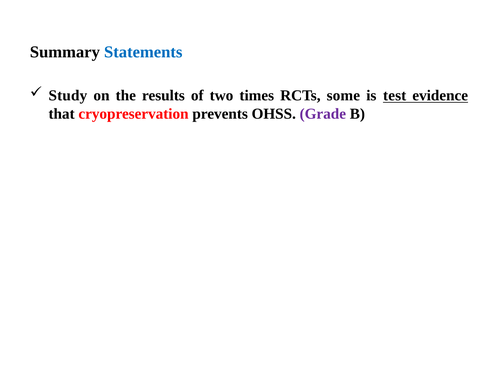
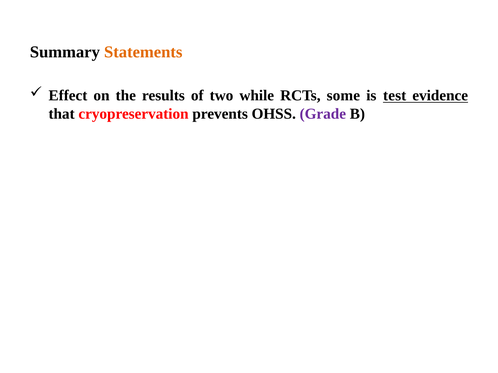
Statements colour: blue -> orange (143, 52)
Study: Study -> Effect (68, 96)
times: times -> while (257, 96)
